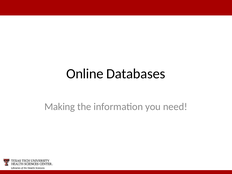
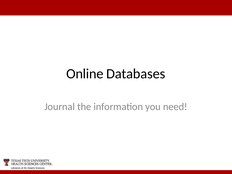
Making: Making -> Journal (60, 107)
